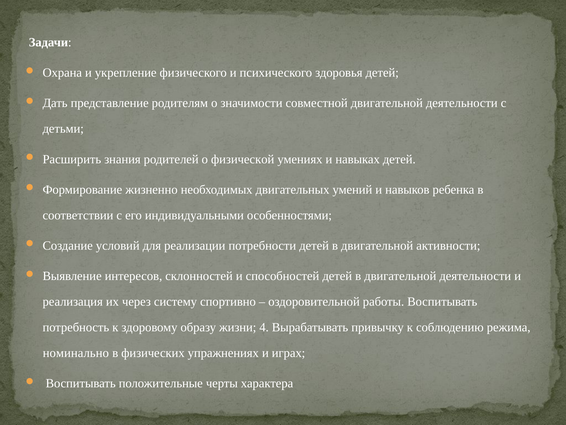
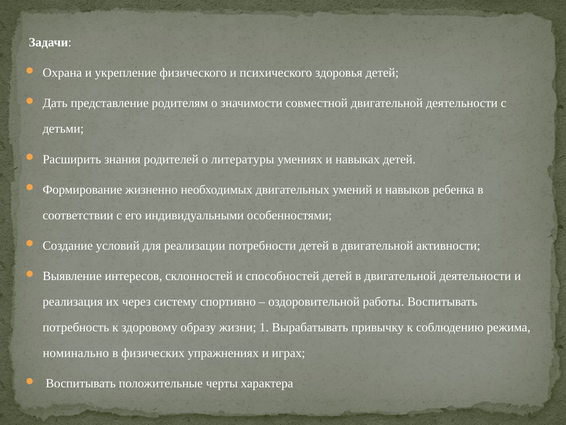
физической: физической -> литературы (243, 159)
4: 4 -> 1 (264, 327)
